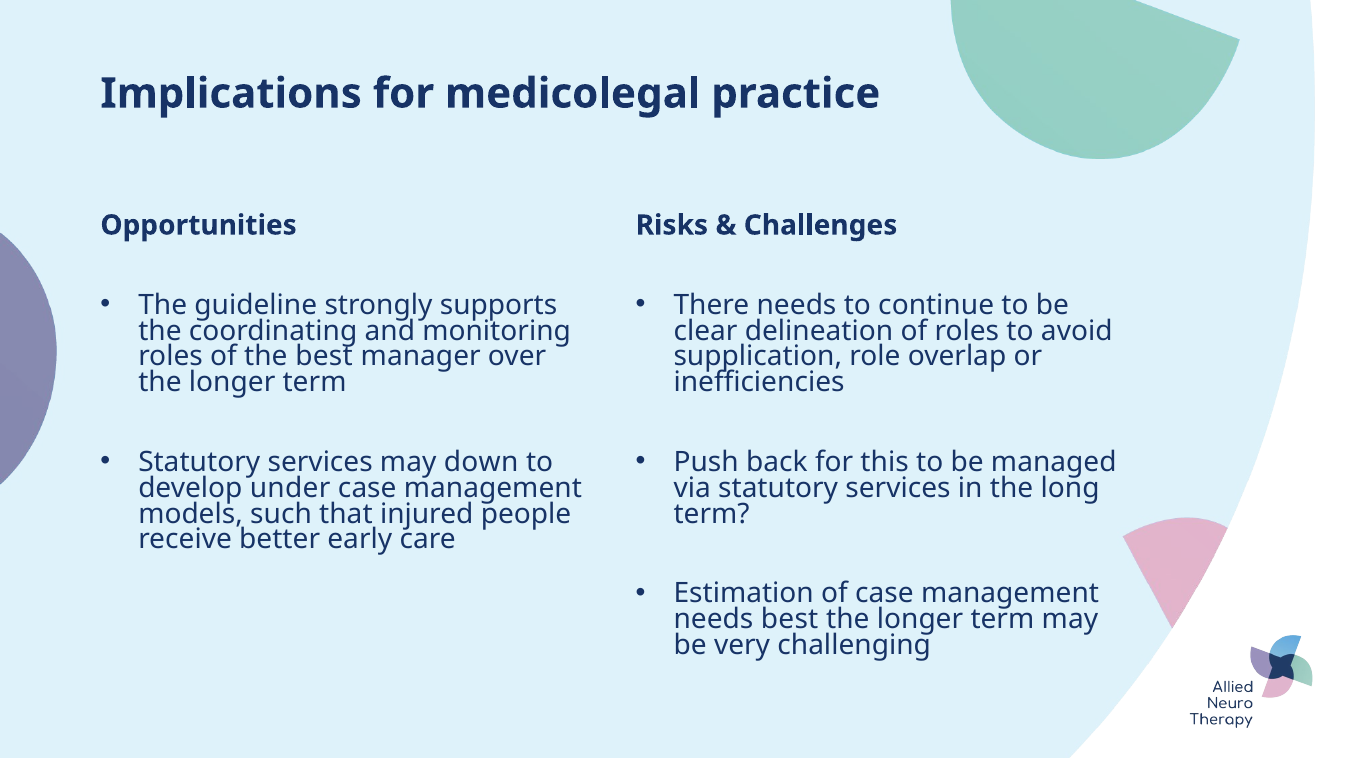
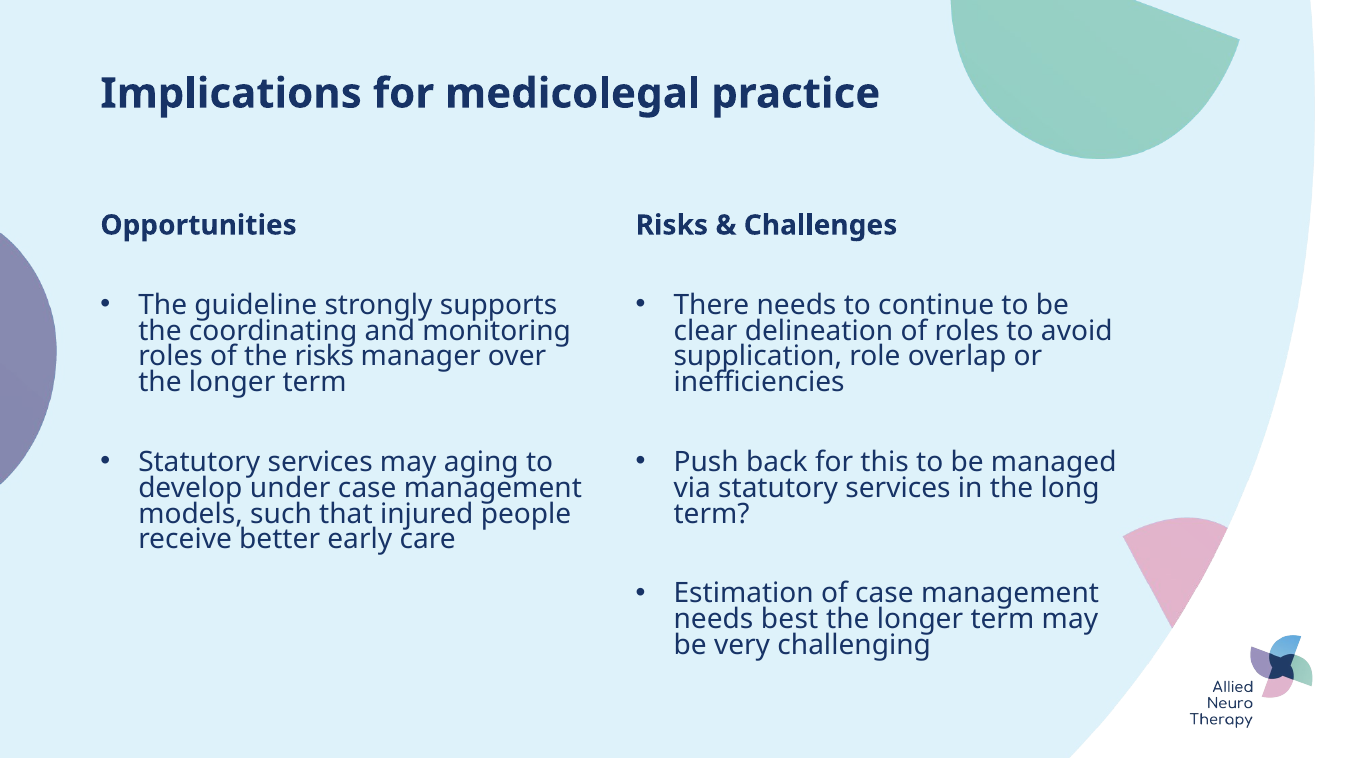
the best: best -> risks (324, 356)
down: down -> aging (481, 462)
